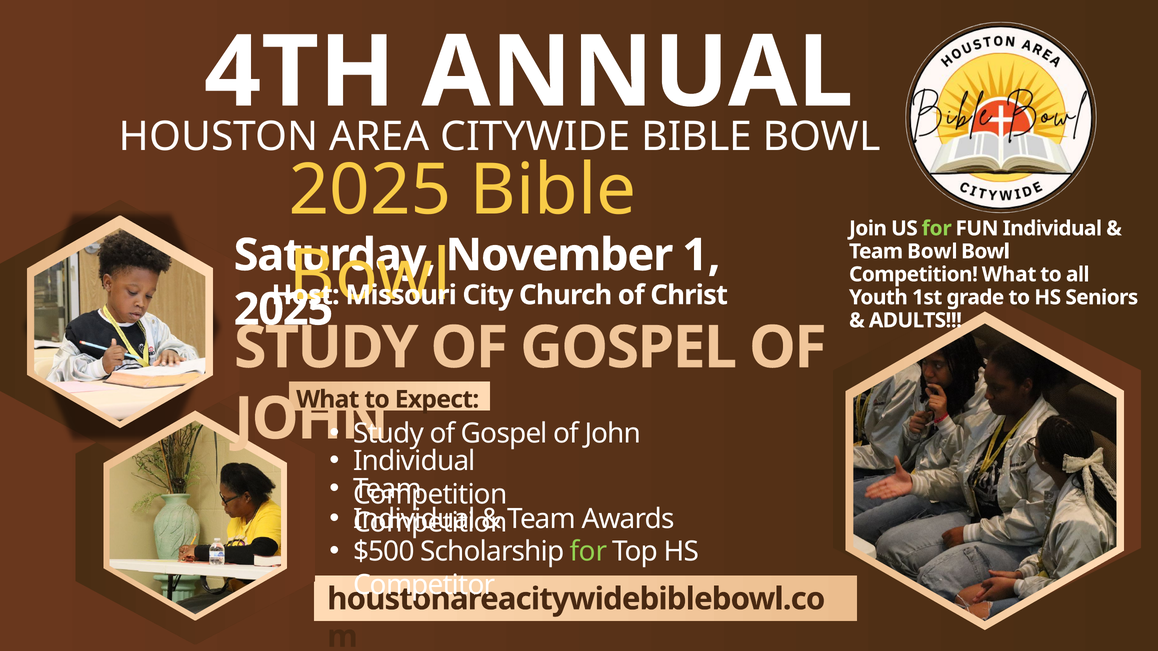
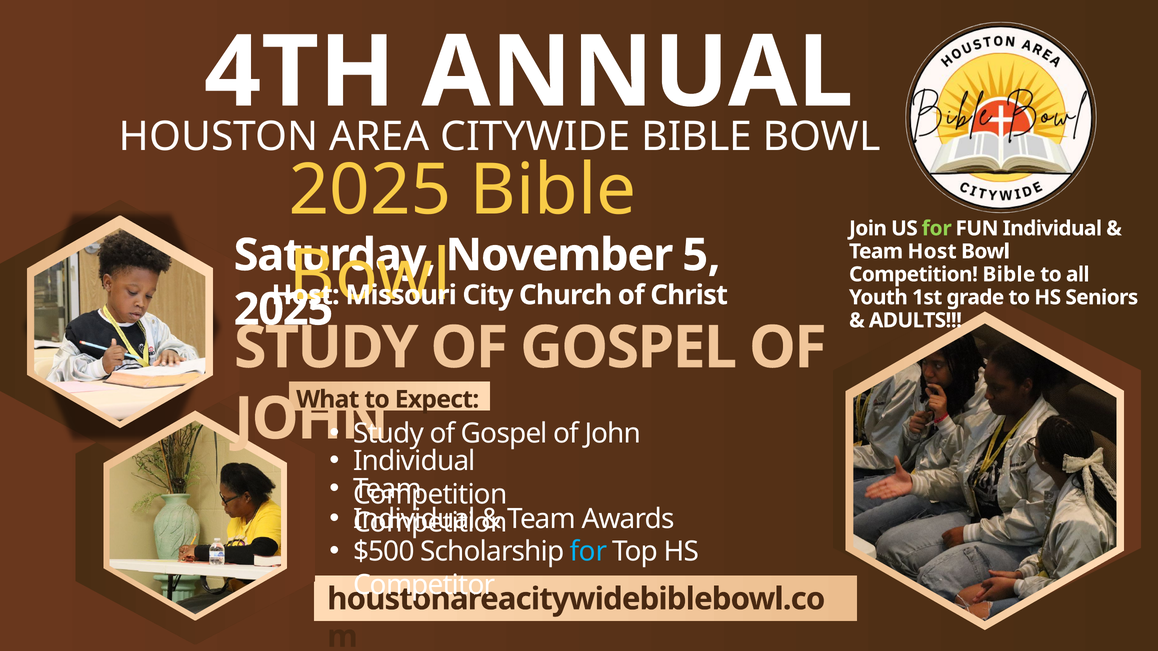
1: 1 -> 5 (701, 255)
Team Bowl: Bowl -> Host (932, 252)
Competition What: What -> Bible (1009, 275)
for colour: light green -> light blue (588, 552)
